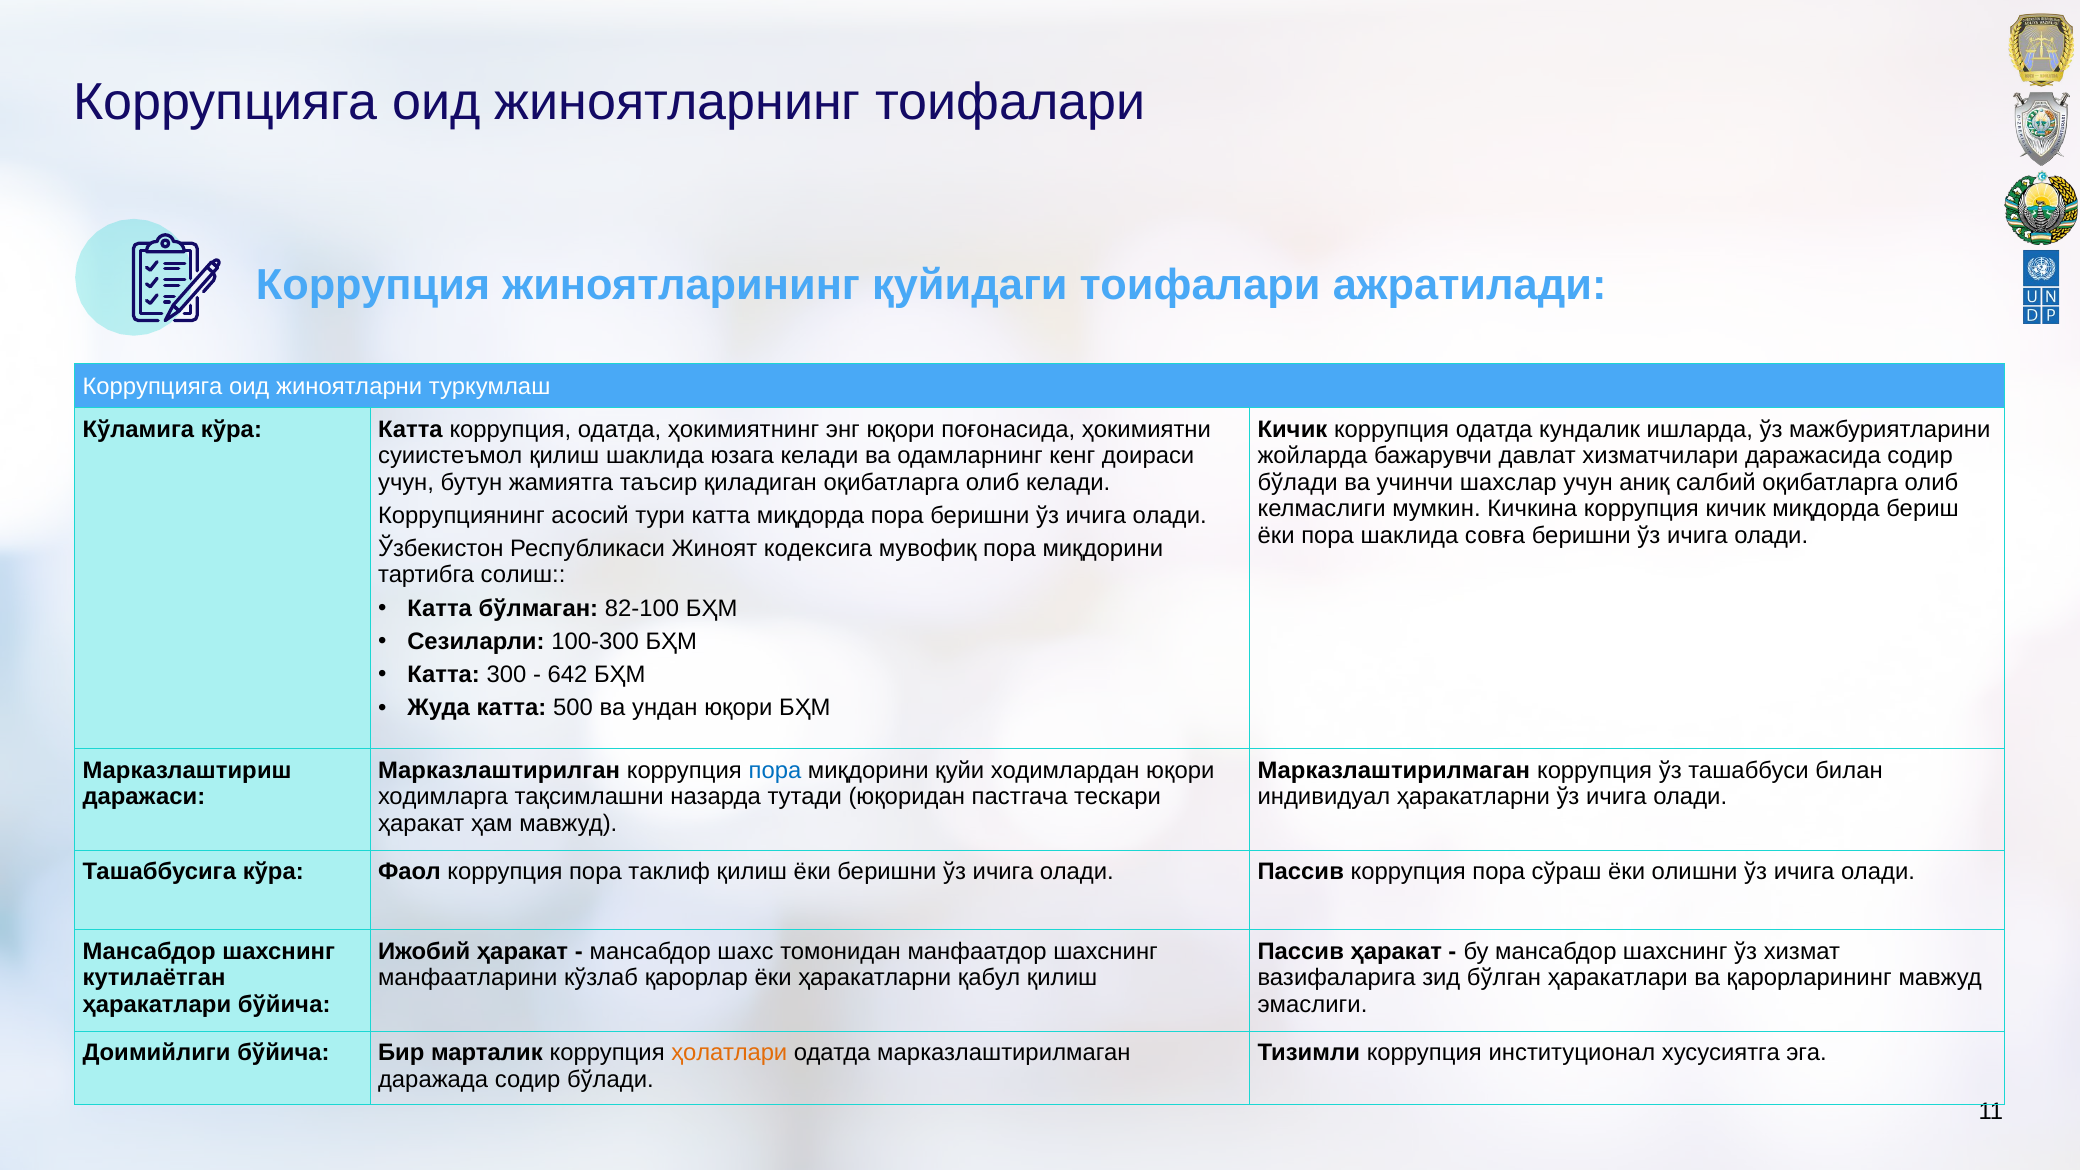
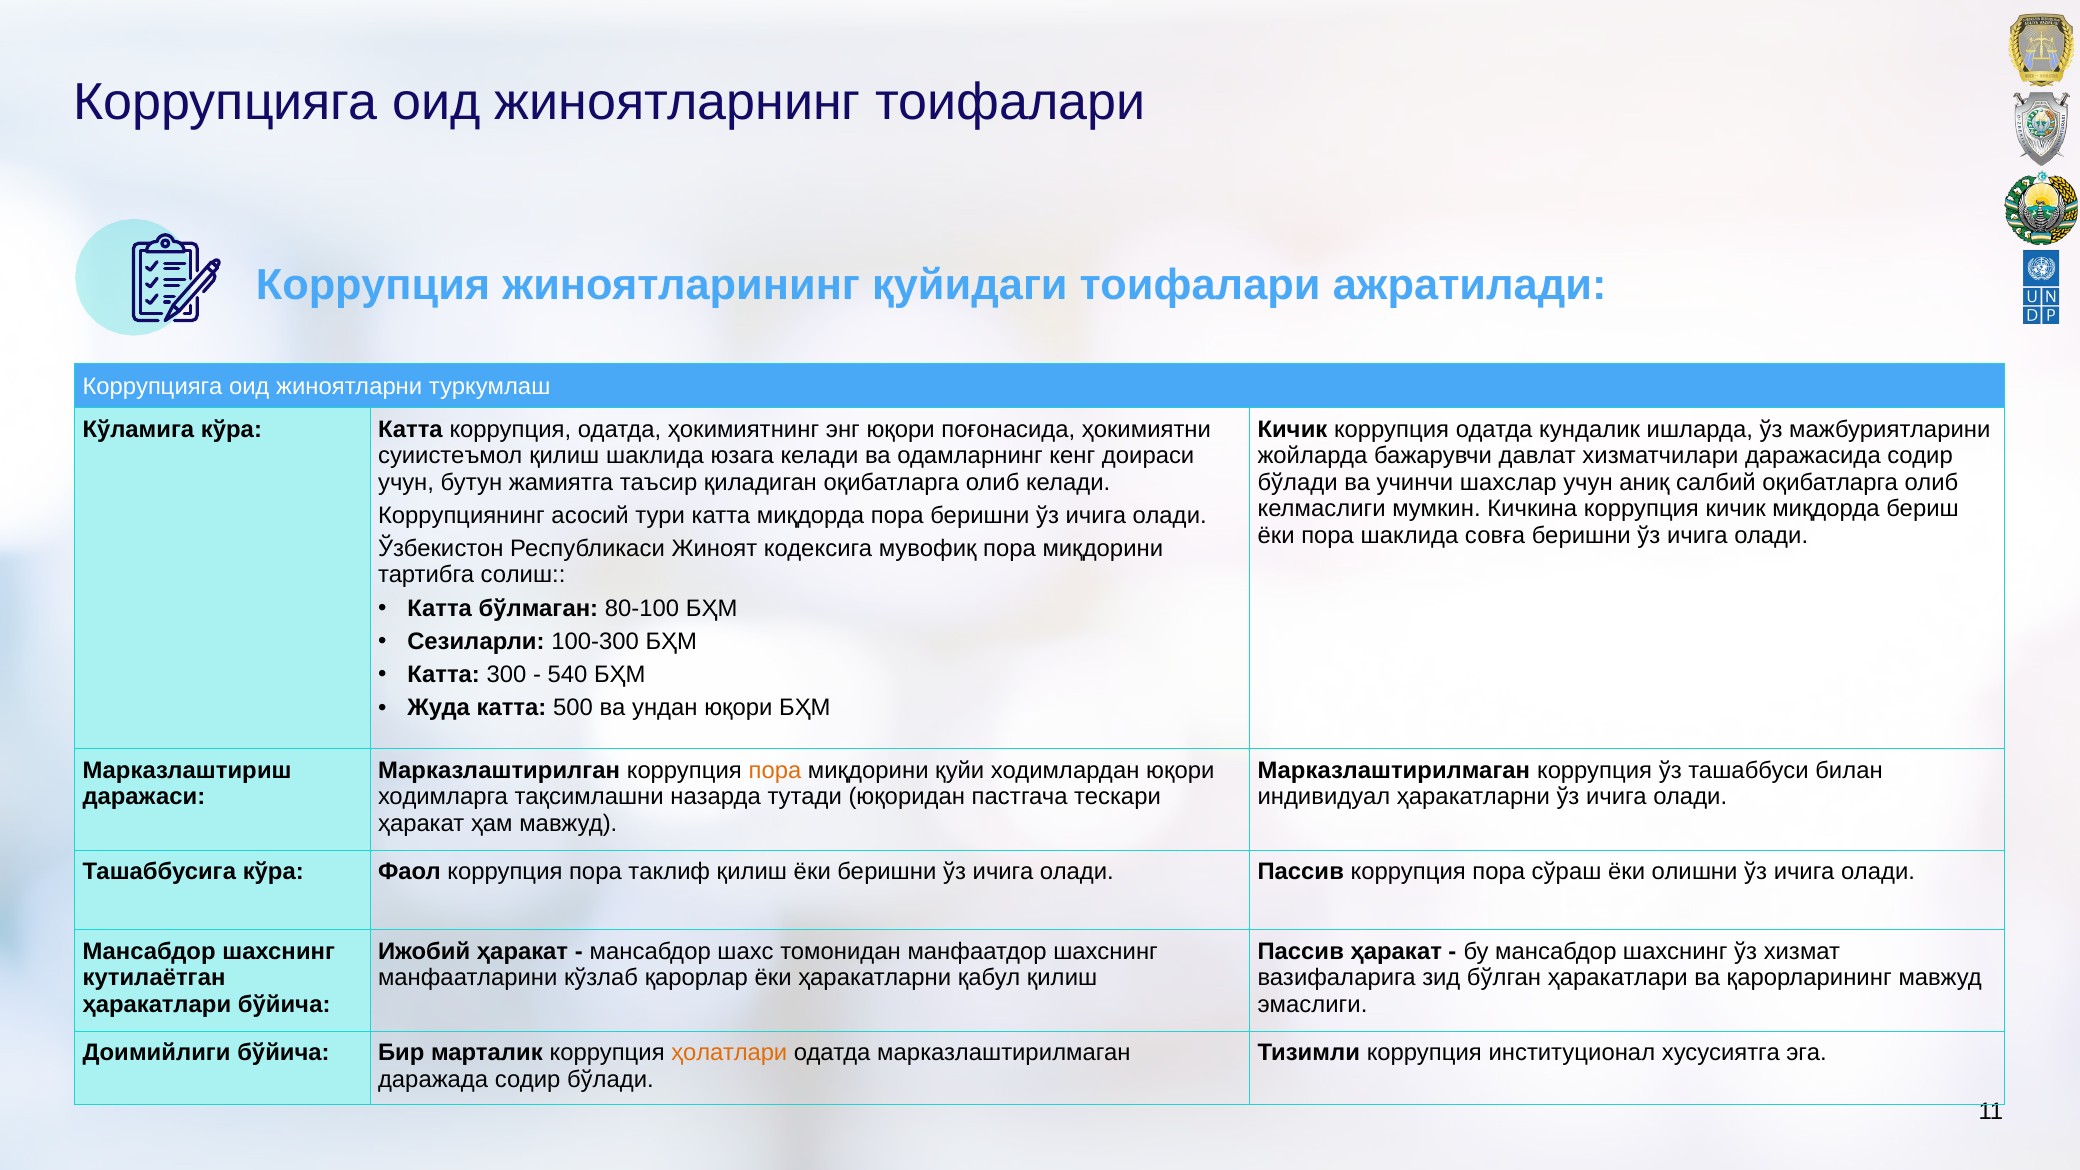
82-100: 82-100 -> 80-100 (642, 608)
642: 642 -> 540 (567, 674)
пора colour: blue -> orange (775, 770)
